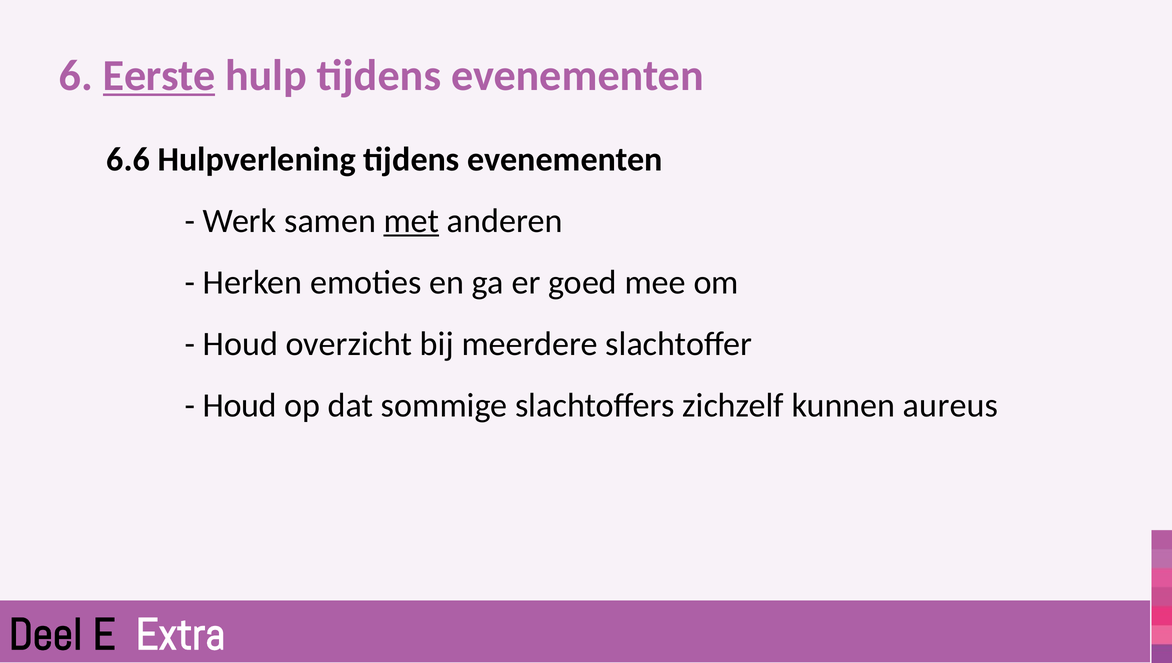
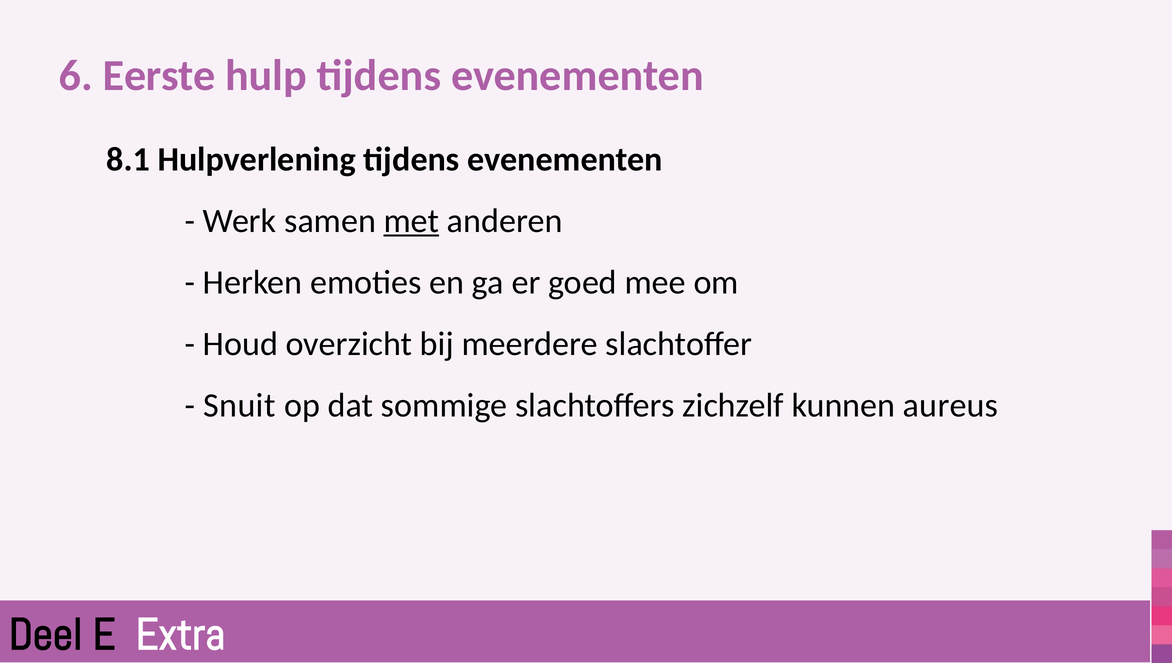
Eerste underline: present -> none (159, 76)
6.6: 6.6 -> 8.1 (128, 159)
Houd: Houd -> Snuit (240, 405)
